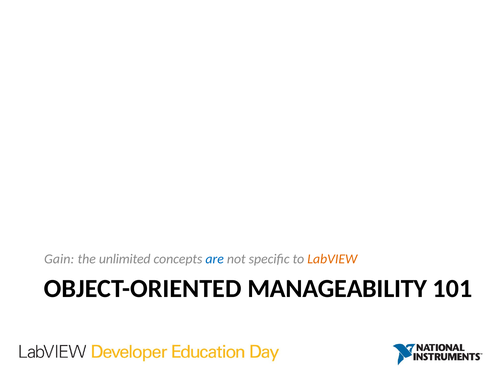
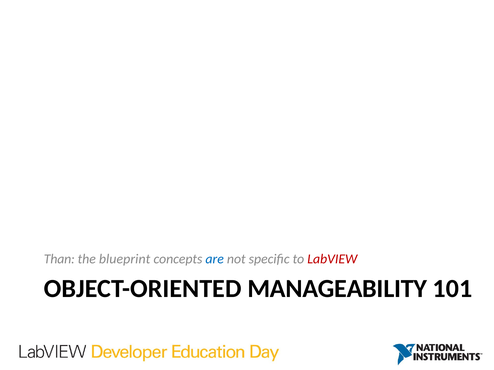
Gain: Gain -> Than (59, 259)
unlimited: unlimited -> blueprint (125, 259)
LabVIEW colour: orange -> red (332, 259)
